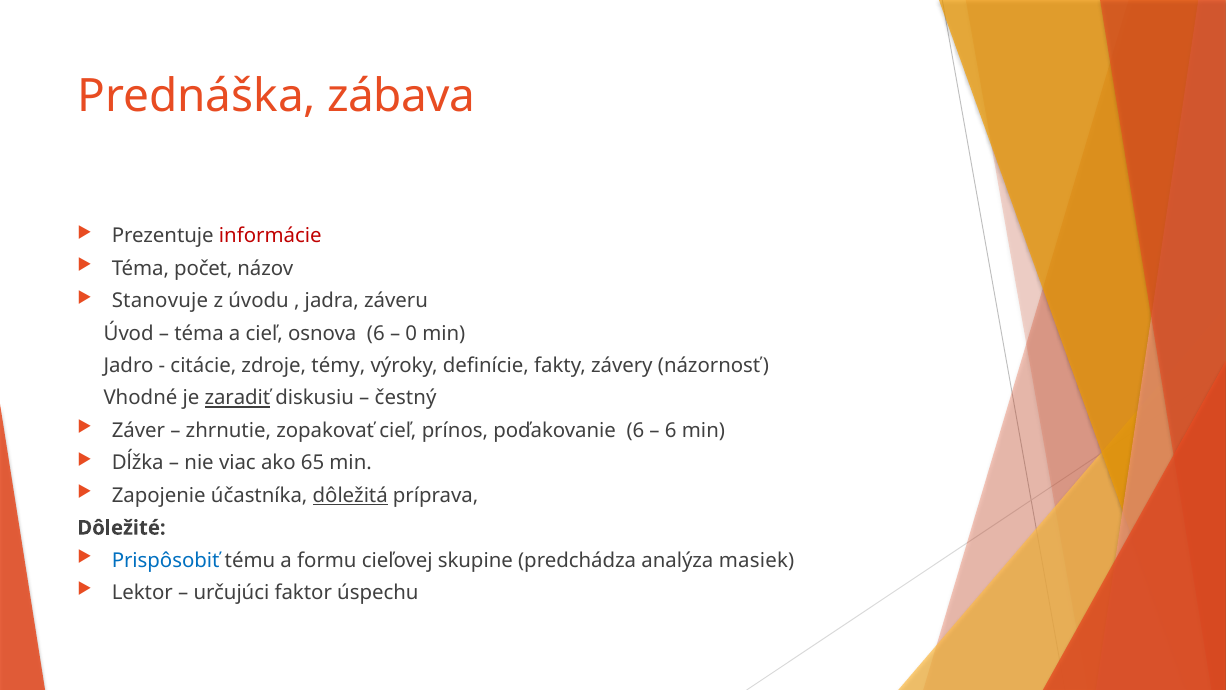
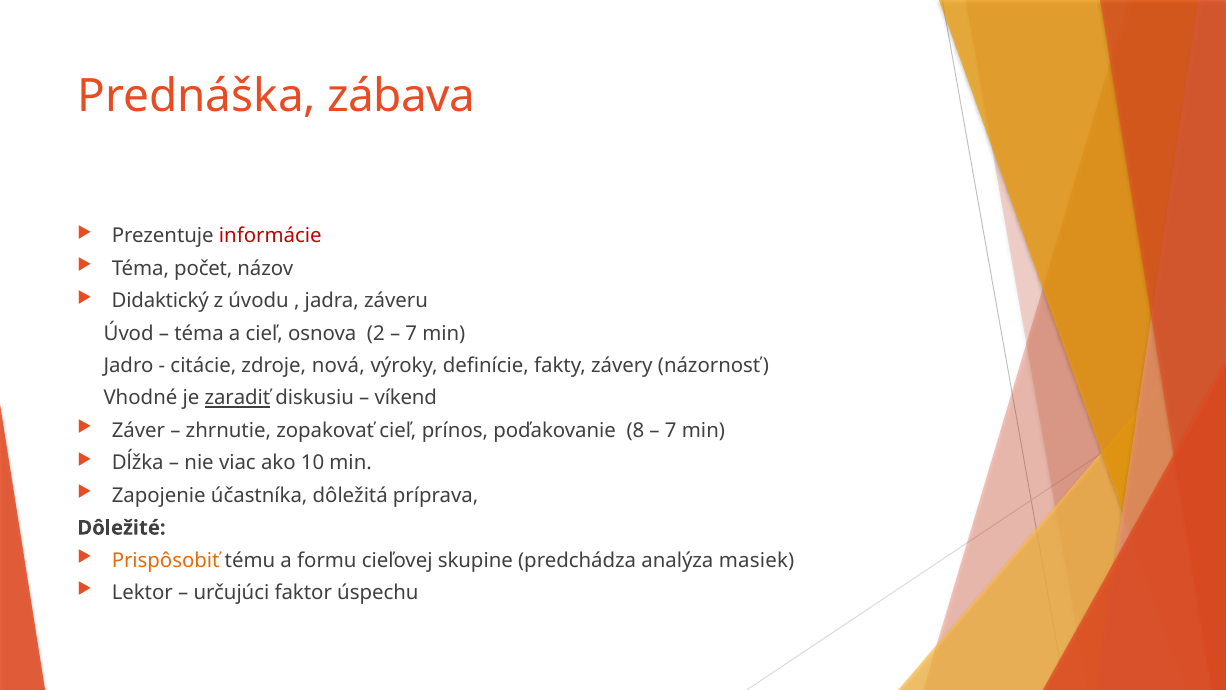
Stanovuje: Stanovuje -> Didaktický (160, 301)
osnova 6: 6 -> 2 (376, 333)
0: 0 -> 7 (411, 333)
témy: témy -> nová (338, 366)
čestný: čestný -> víkend (406, 398)
poďakovanie 6: 6 -> 8 (635, 430)
6: 6 -> 7 (671, 430)
65: 65 -> 10 (313, 463)
dôležitá underline: present -> none (350, 495)
Prispôsobiť colour: blue -> orange (166, 560)
